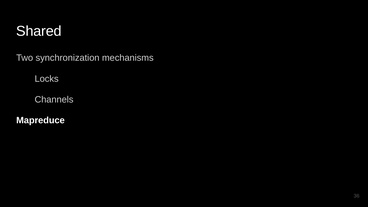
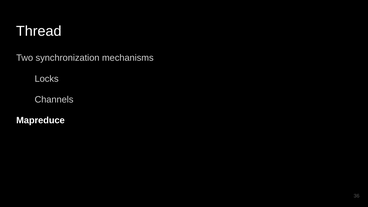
Shared: Shared -> Thread (39, 31)
